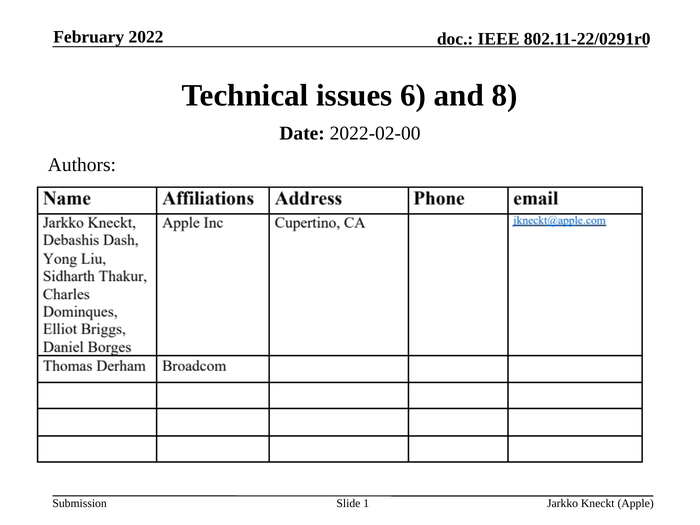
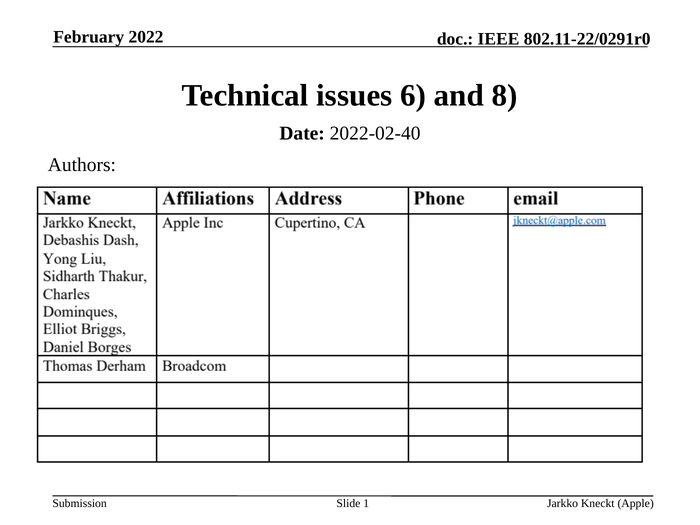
2022-02-00: 2022-02-00 -> 2022-02-40 (375, 133)
